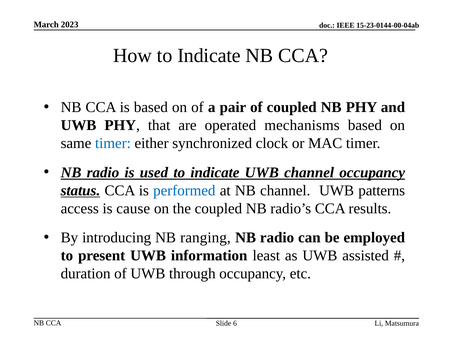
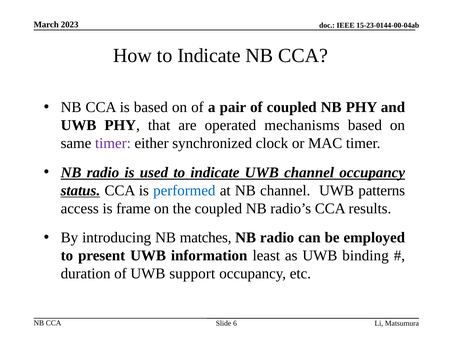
timer colour: blue -> purple (113, 143)
cause: cause -> frame (133, 208)
ranging: ranging -> matches (206, 237)
assisted: assisted -> binding (366, 255)
through: through -> support (192, 273)
